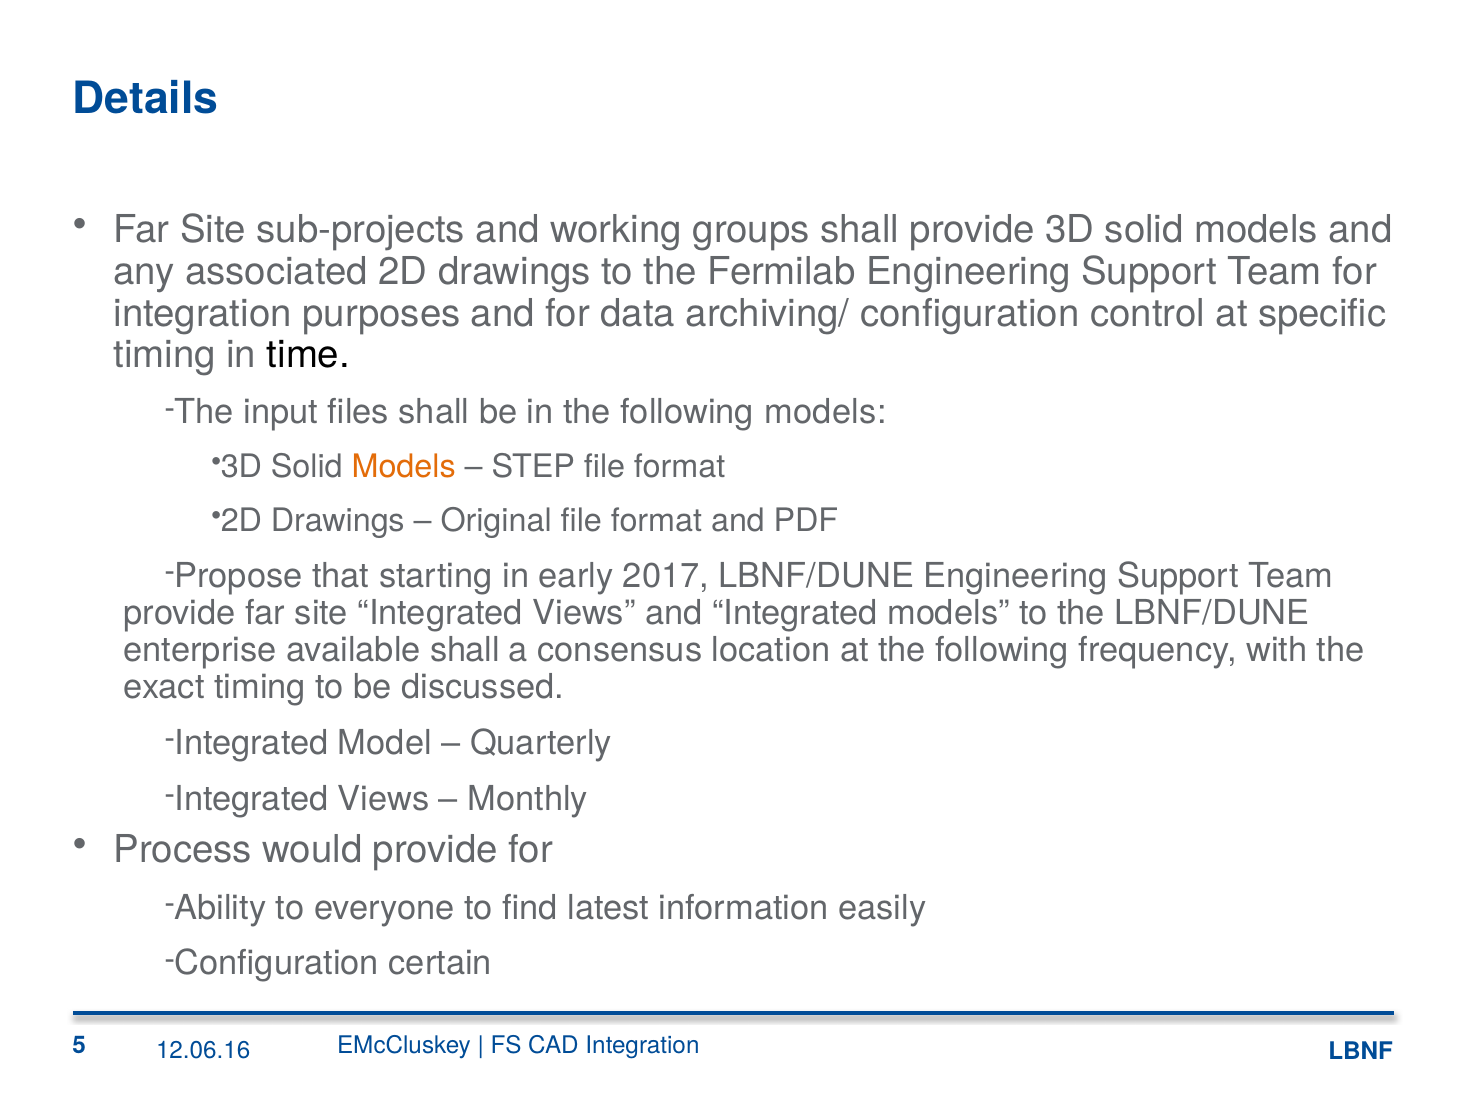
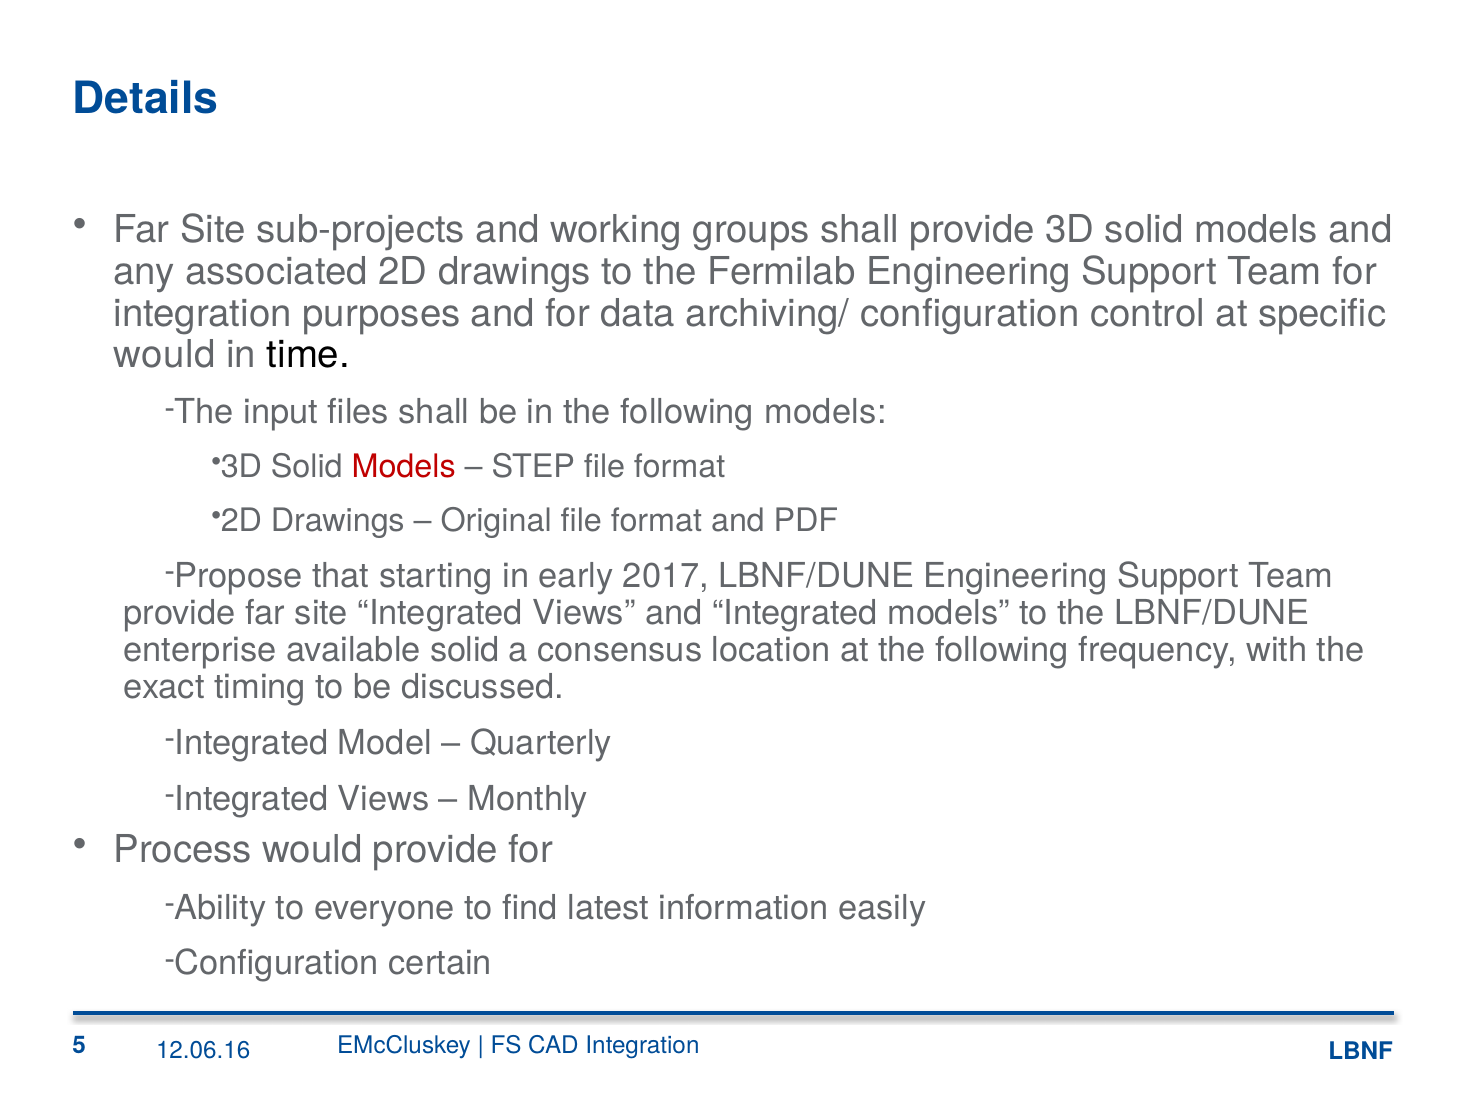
timing: timing -> would (165, 355)
Models colour: orange -> red (404, 467)
available shall: shall -> solid (465, 650)
